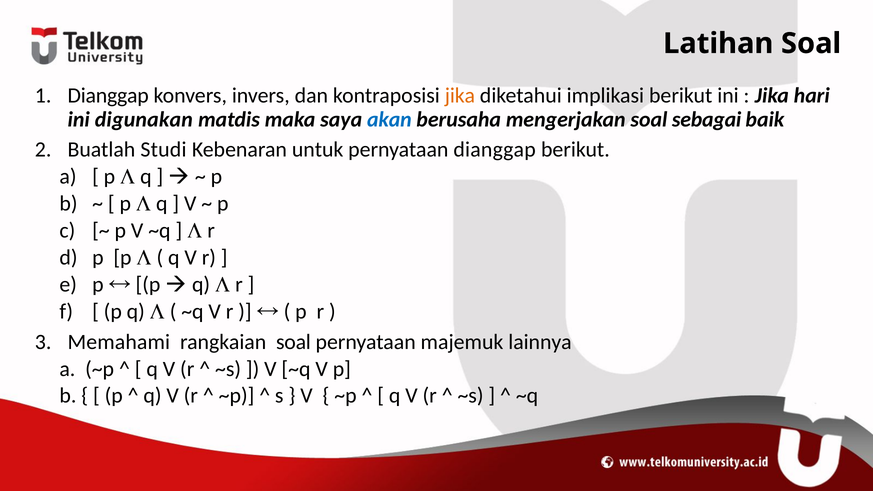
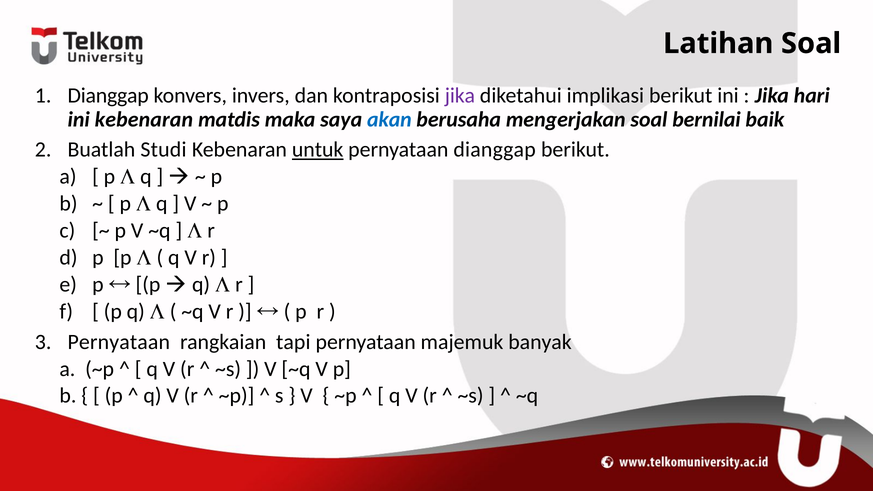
jika colour: orange -> purple (460, 96)
ini digunakan: digunakan -> kebenaran (144, 119)
sebagai: sebagai -> bernilai (707, 119)
untuk underline: none -> present (318, 150)
Memahami: Memahami -> Pernyataan (119, 342)
rangkaian soal: soal -> tapi (293, 342)
lainnya: lainnya -> banyak (540, 342)
